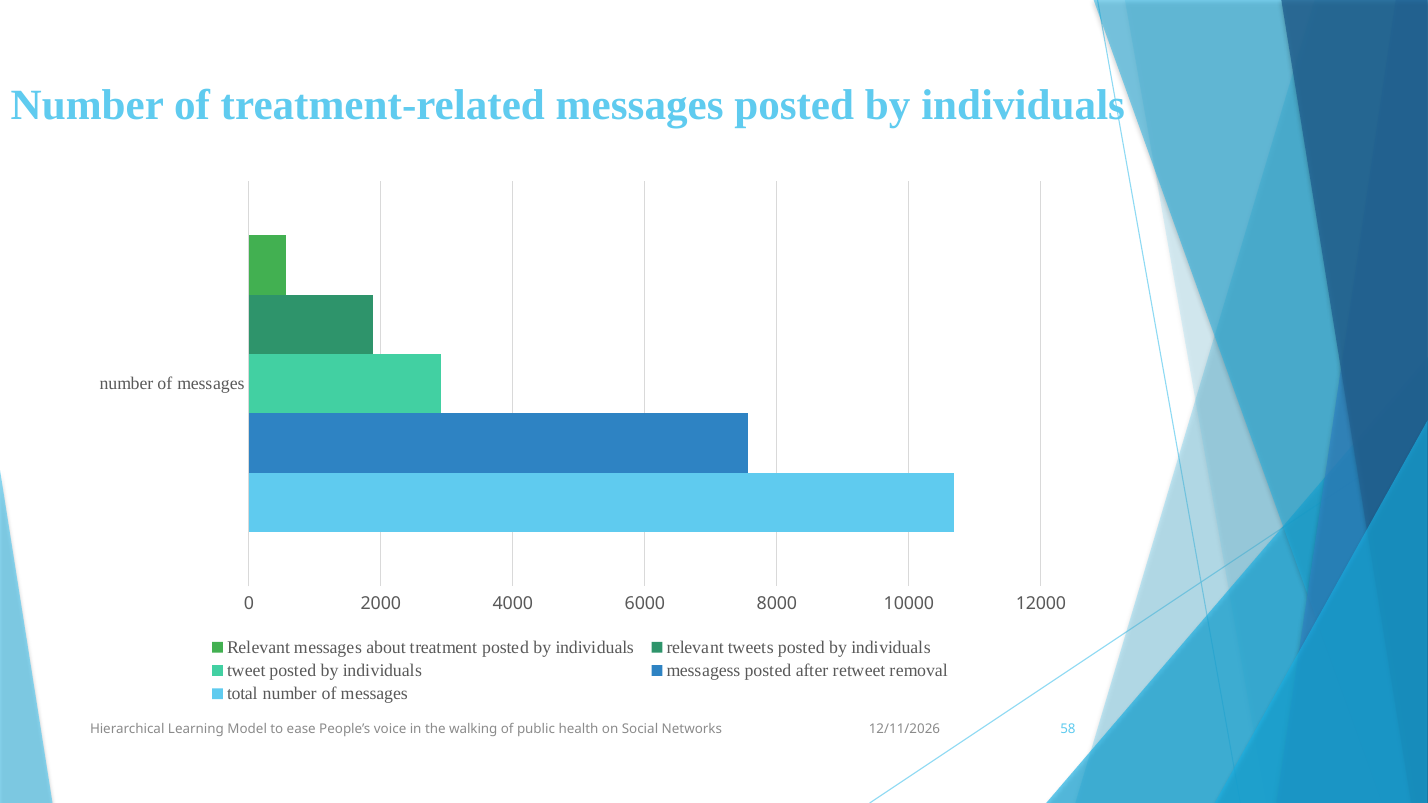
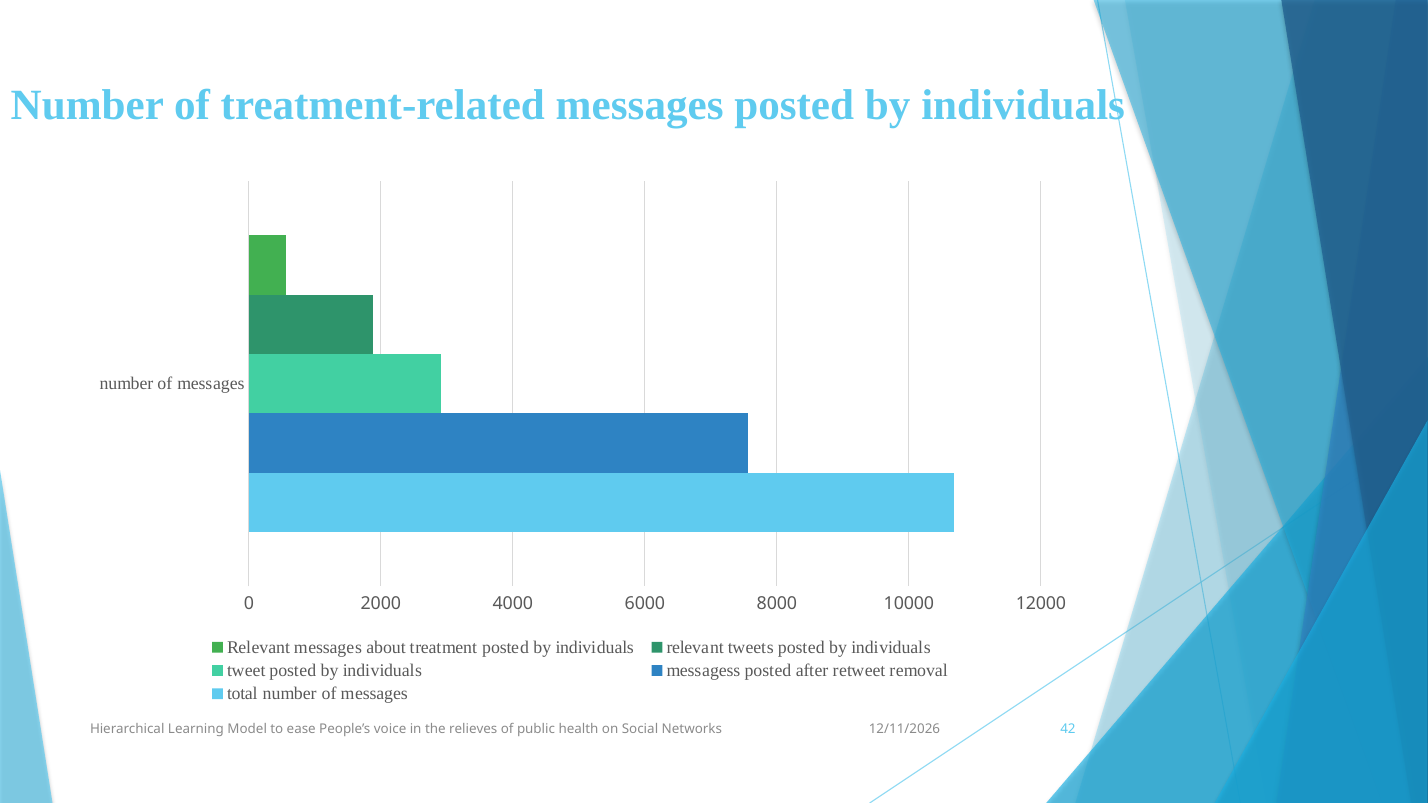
walking: walking -> relieves (473, 729)
58: 58 -> 42 (1068, 729)
